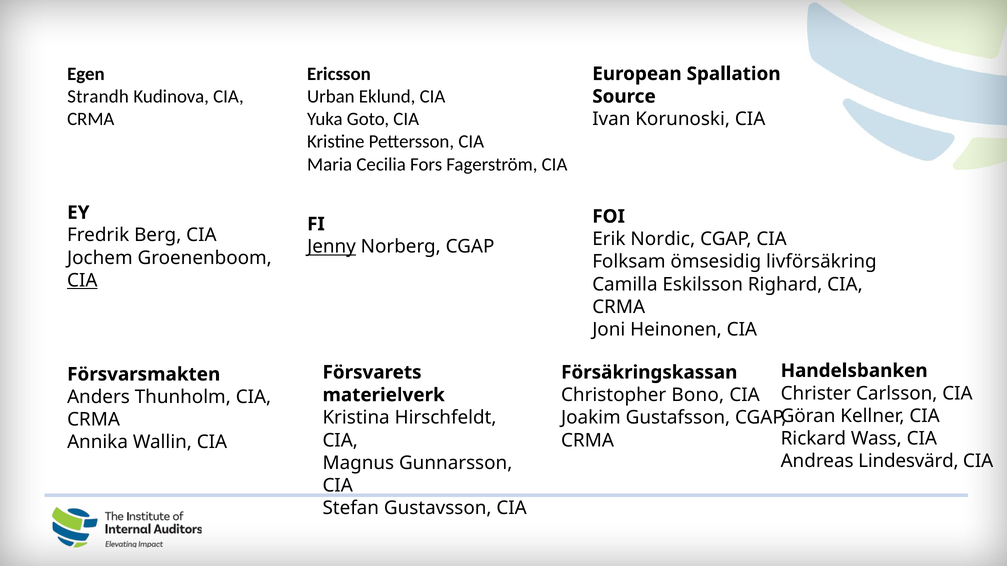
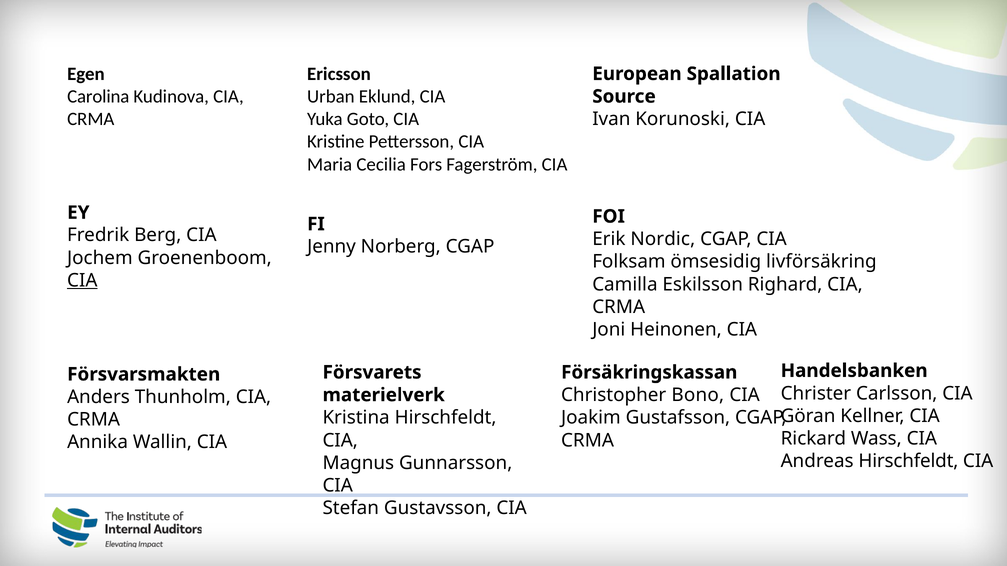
Strandh: Strandh -> Carolina (98, 97)
Jenny underline: present -> none (331, 247)
Andreas Lindesvärd: Lindesvärd -> Hirschfeldt (908, 462)
